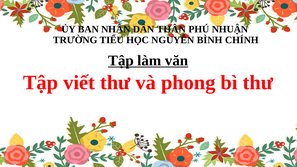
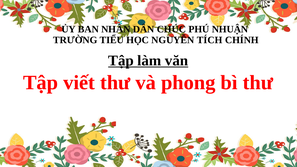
THÂN: THÂN -> CHÚC (171, 29)
BÌNH: BÌNH -> TÍCH (210, 40)
